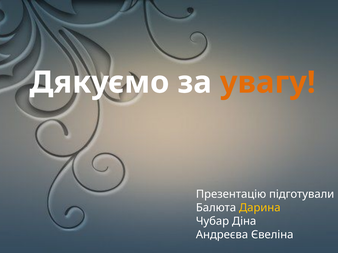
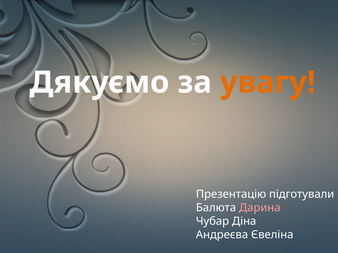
Дарина colour: yellow -> pink (260, 208)
